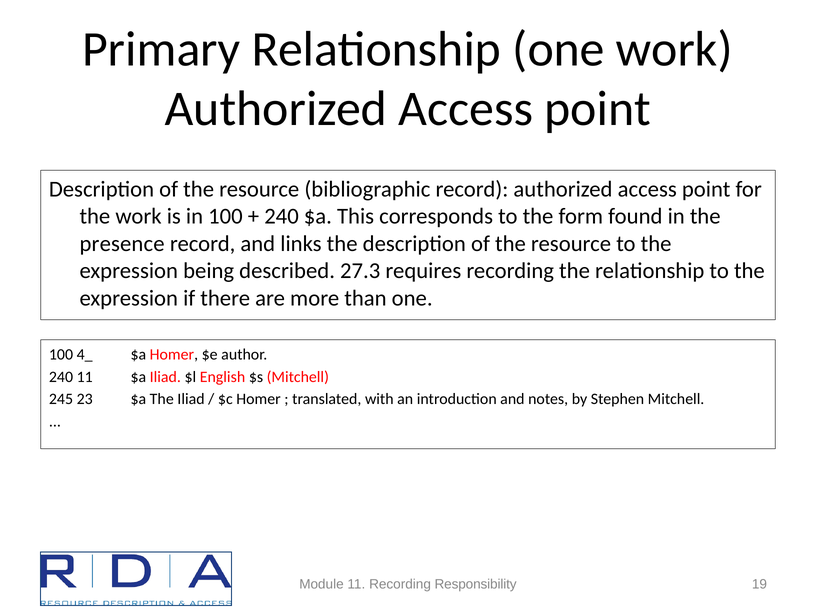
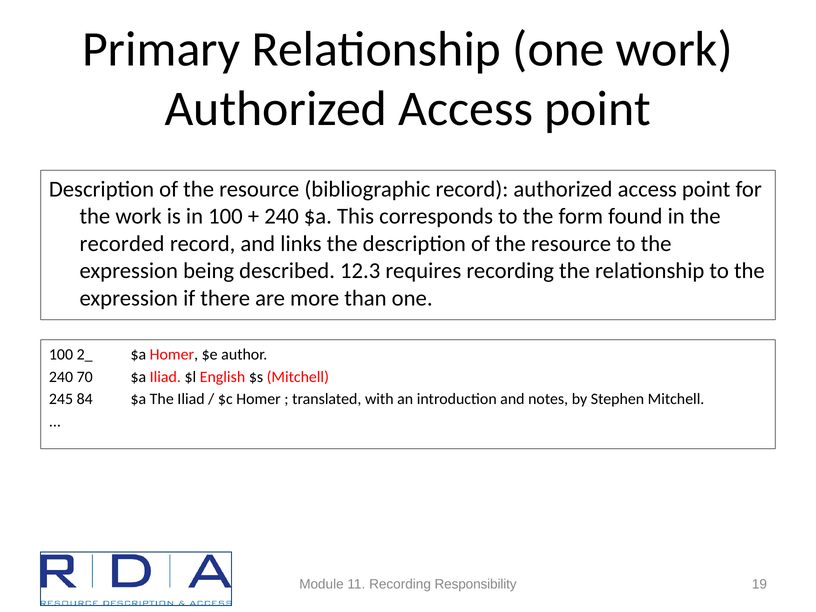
presence: presence -> recorded (122, 244)
27.3: 27.3 -> 12.3 (360, 271)
4_: 4_ -> 2_ (85, 355)
240 11: 11 -> 70 (85, 377)
23: 23 -> 84 (85, 399)
